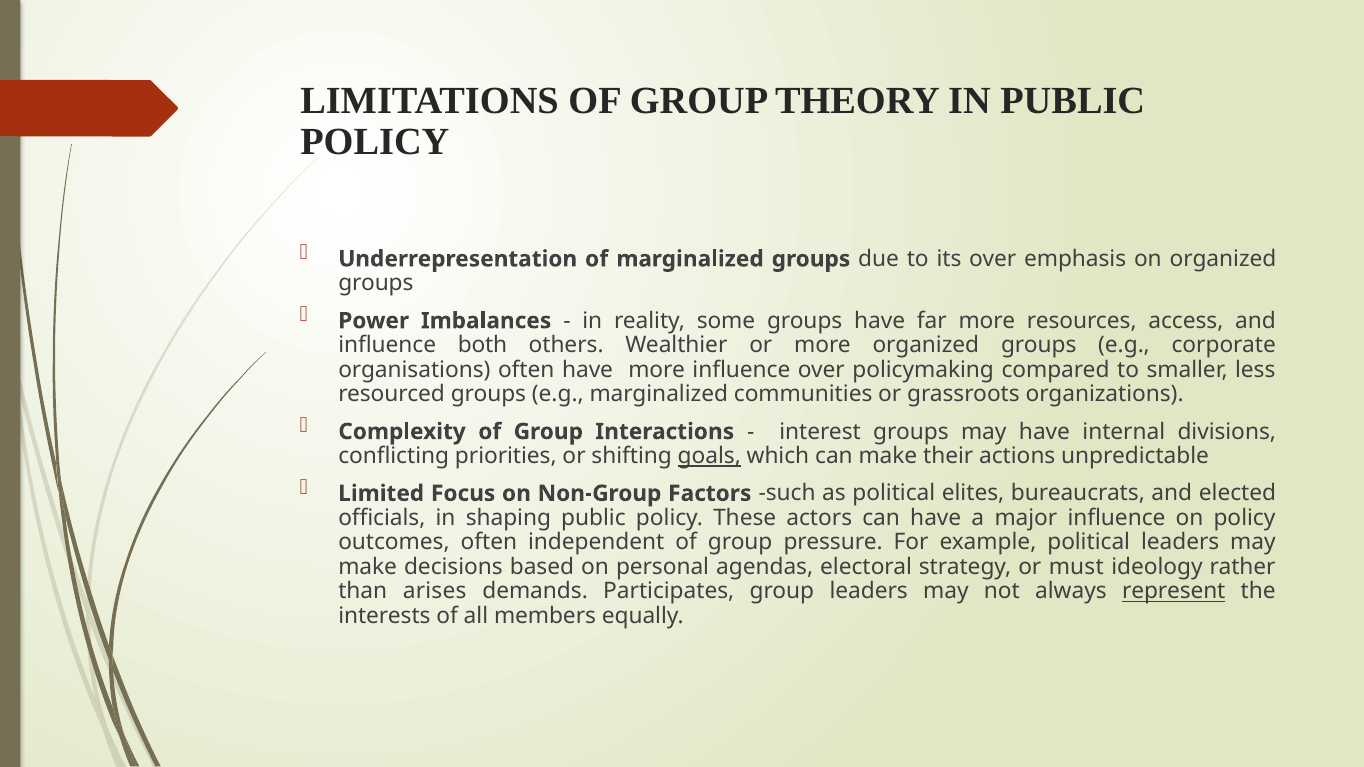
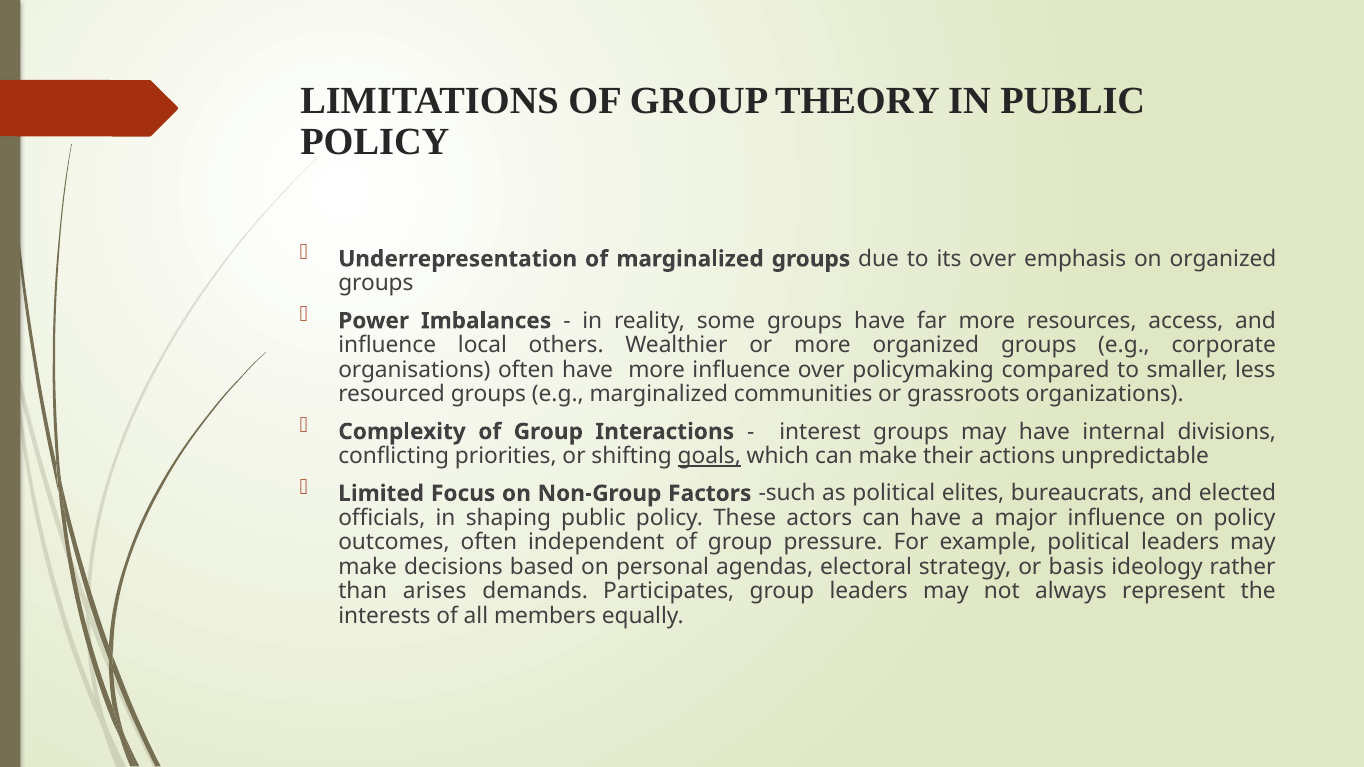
both: both -> local (482, 345)
must: must -> basis (1076, 567)
represent underline: present -> none (1174, 592)
